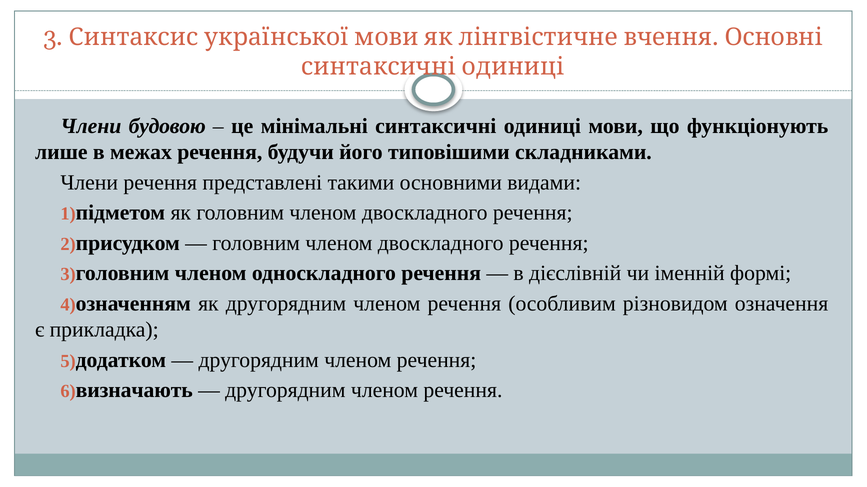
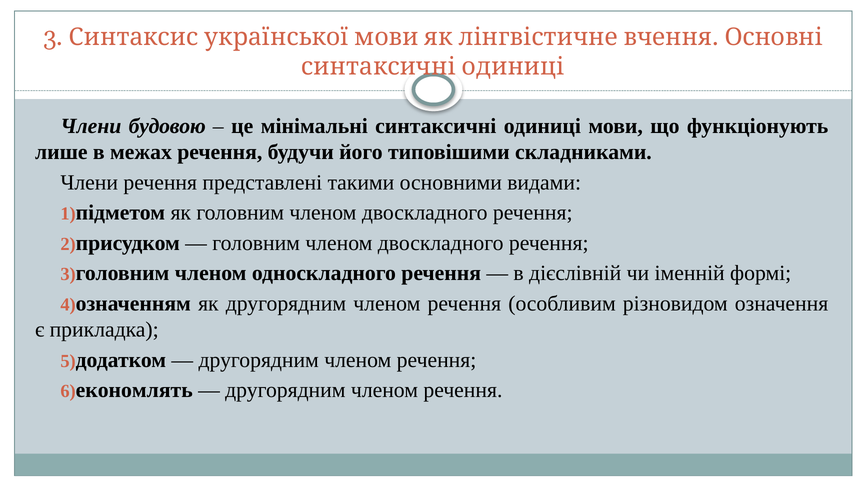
визначають: визначають -> економлять (134, 391)
